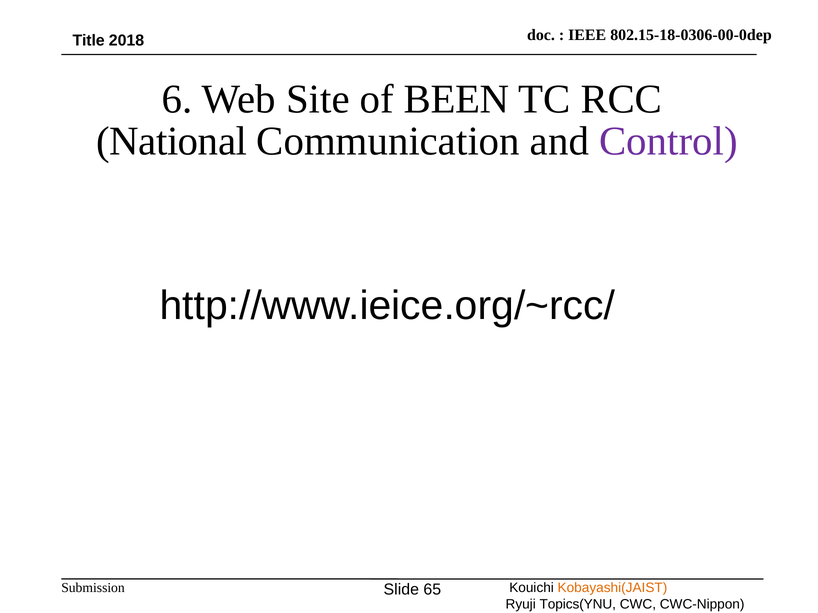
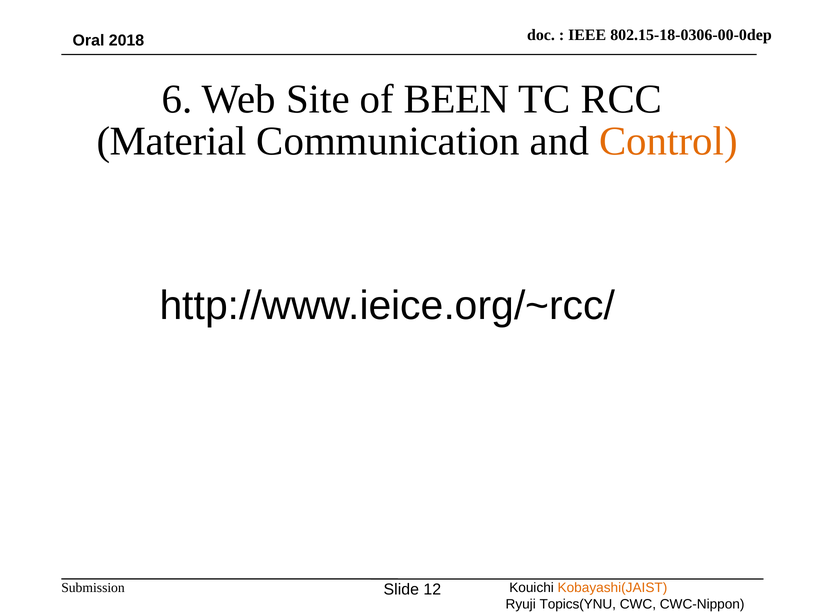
Title: Title -> Oral (89, 41)
National: National -> Material (171, 141)
Control colour: purple -> orange (668, 141)
65: 65 -> 12 (432, 590)
